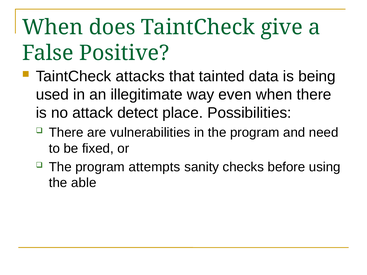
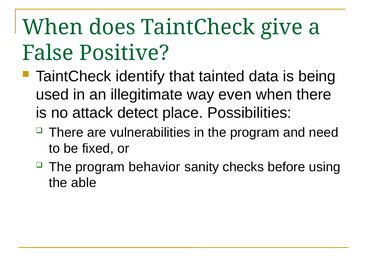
attacks: attacks -> identify (140, 76)
attempts: attempts -> behavior (155, 167)
